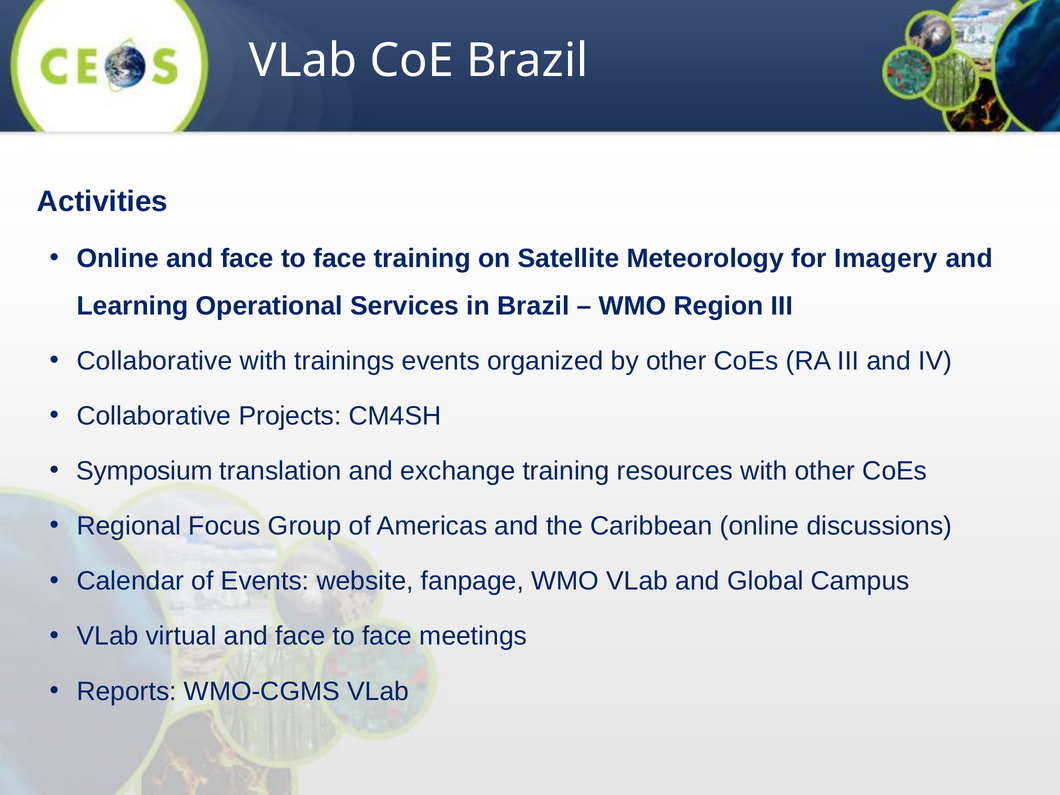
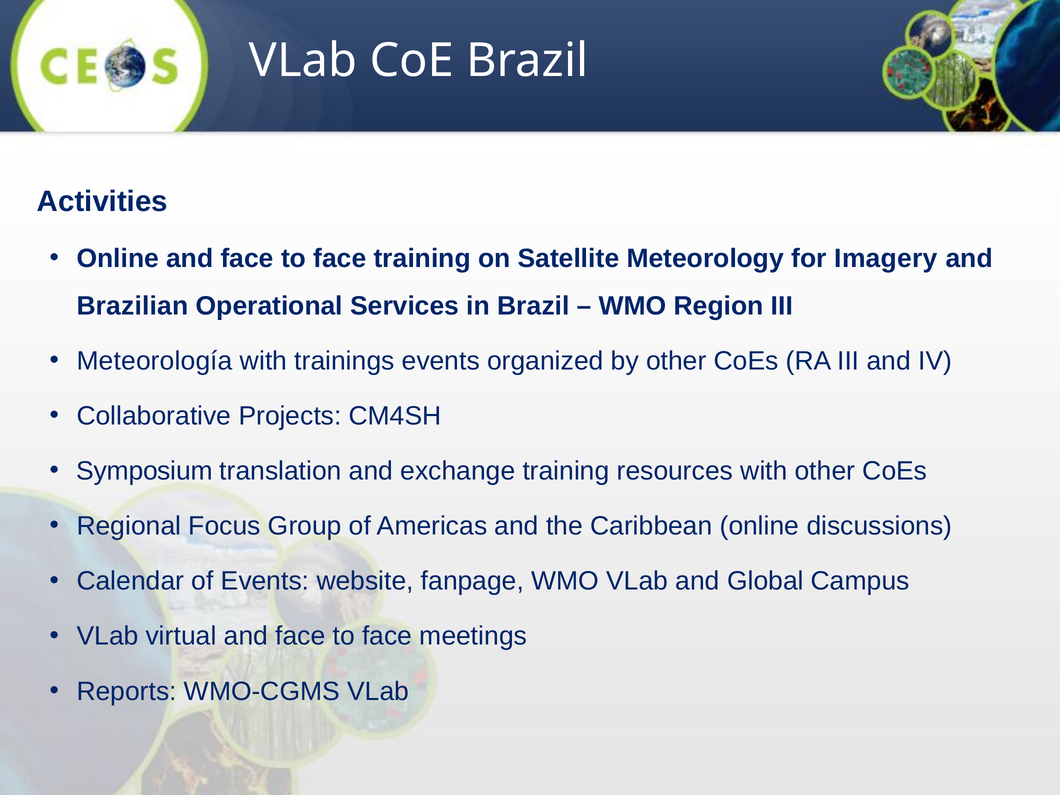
Learning: Learning -> Brazilian (132, 306)
Collaborative: Collaborative -> Meteorología (155, 361)
